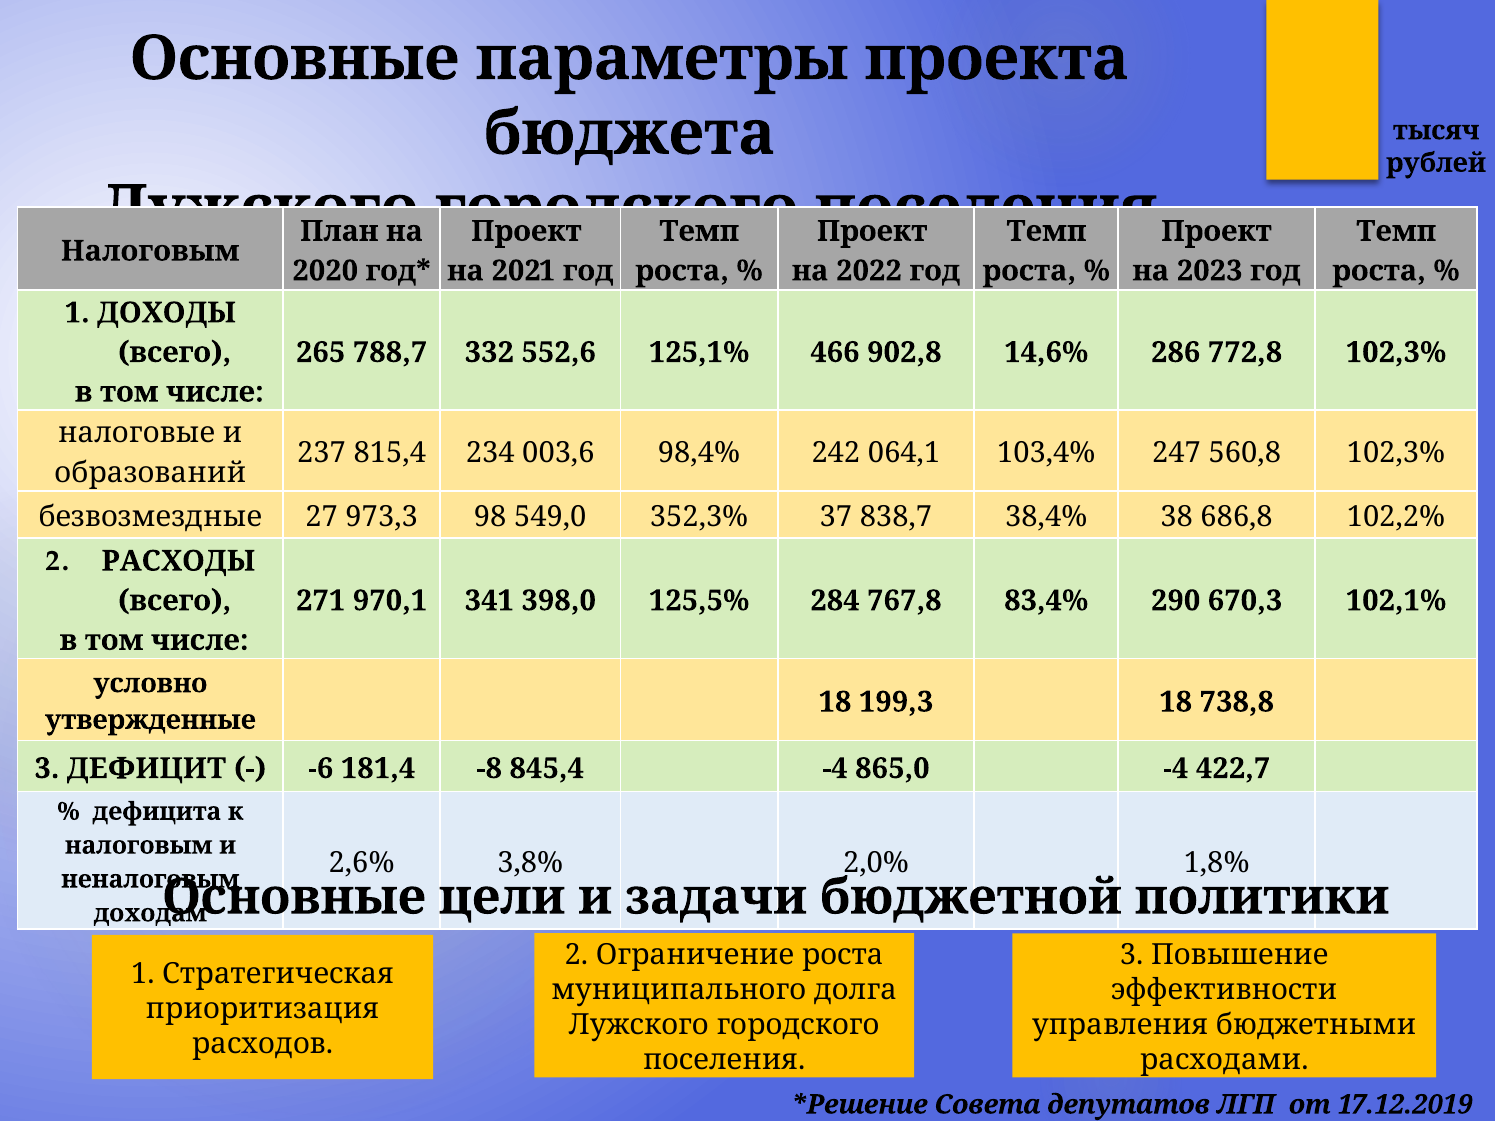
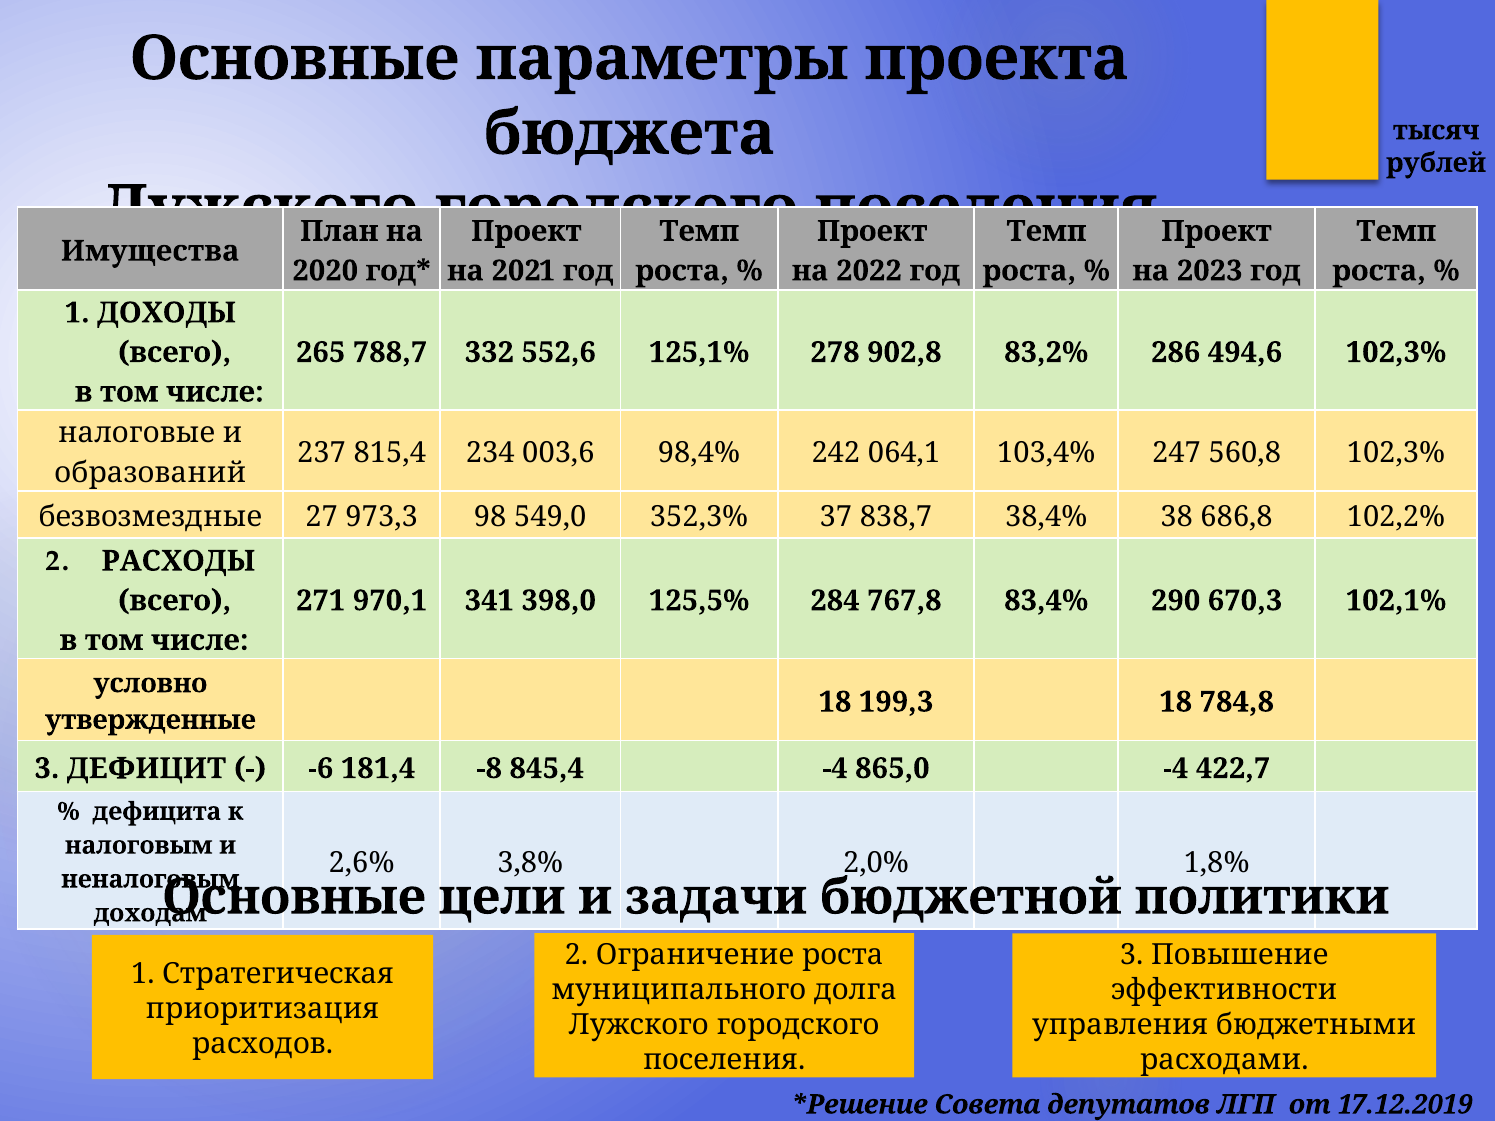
Налоговым: Налоговым -> Имущества (150, 251)
466: 466 -> 278 (835, 353)
14,6%: 14,6% -> 83,2% (1046, 353)
772,8: 772,8 -> 494,6 (1245, 353)
738,8: 738,8 -> 784,8 (1237, 702)
